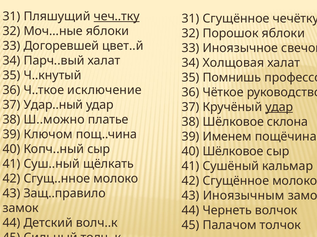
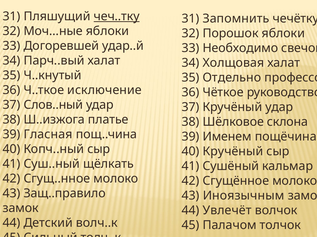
31 Сгущённое: Сгущённое -> Запомнить (236, 19)
цвет..й: цвет..й -> удар..й (123, 46)
Иноязычное: Иноязычное -> Необходимо (240, 48)
Помнишь: Помнишь -> Отдельно (232, 78)
Удар..ный: Удар..ный -> Слов..ный (53, 105)
удар underline: present -> none (279, 107)
Ш..можно: Ш..можно -> Ш..изжога (54, 120)
Ключом: Ключом -> Гласная (48, 135)
40 Шёлковое: Шёлковое -> Кручёный (233, 152)
Чернеть: Чернеть -> Увлечёт (227, 211)
